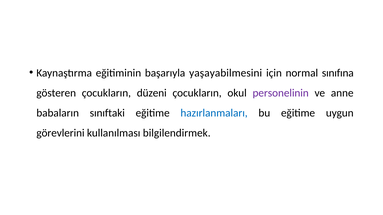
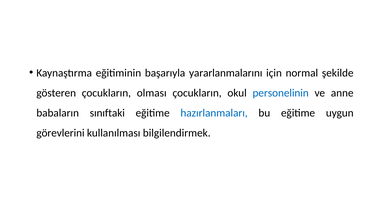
yaşayabilmesini: yaşayabilmesini -> yararlanmalarını (226, 73)
sınıfına: sınıfına -> şekilde (338, 73)
düzeni: düzeni -> olması (152, 93)
personelinin colour: purple -> blue (281, 93)
